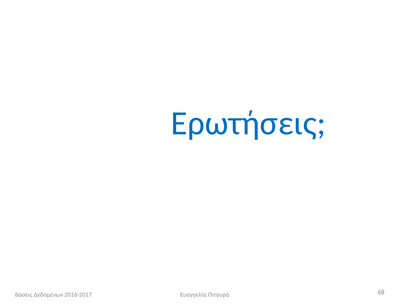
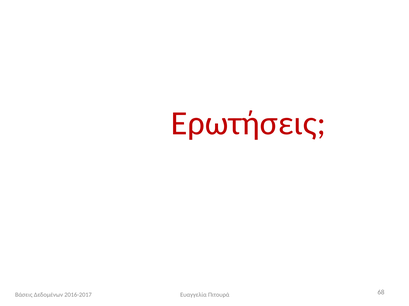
Ερωτήσεις colour: blue -> red (248, 123)
